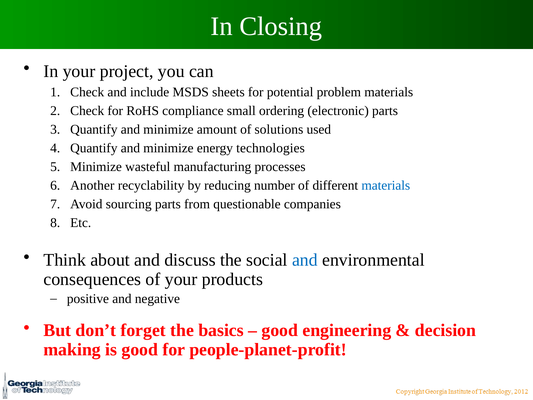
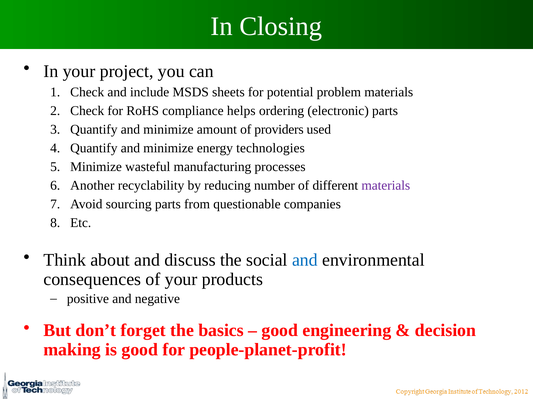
small: small -> helps (241, 111)
solutions: solutions -> providers (279, 129)
materials colour: blue -> purple (386, 185)
